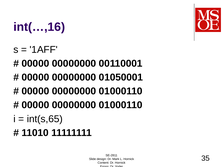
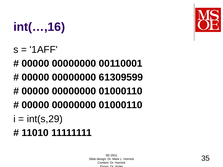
01050001: 01050001 -> 61309599 (121, 77)
int(s,65: int(s,65 -> int(s,29 (45, 119)
